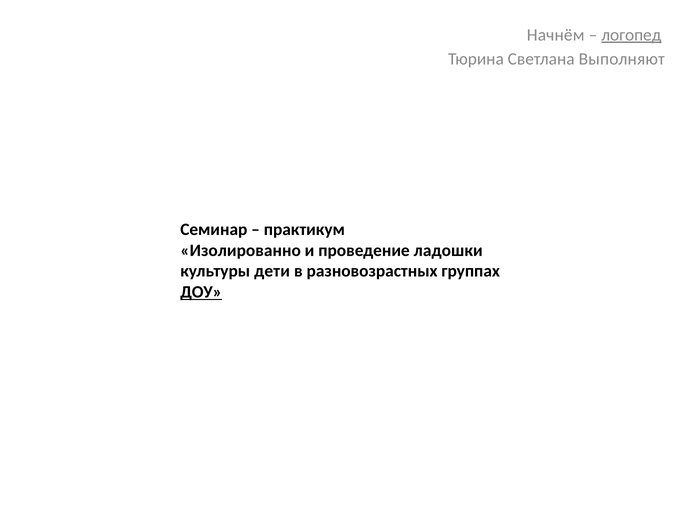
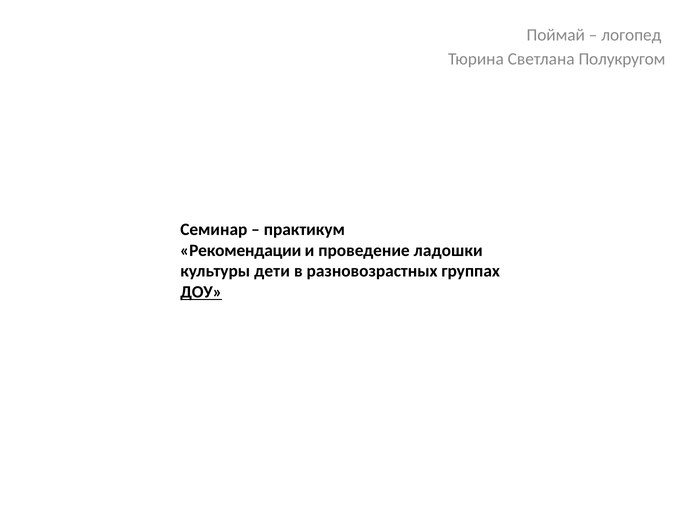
Начнём: Начнём -> Поймай (556, 35)
логопед underline: present -> none (631, 35)
Выполняют: Выполняют -> Полукругом (622, 59)
Изолированно: Изолированно -> Рекомендации (241, 251)
